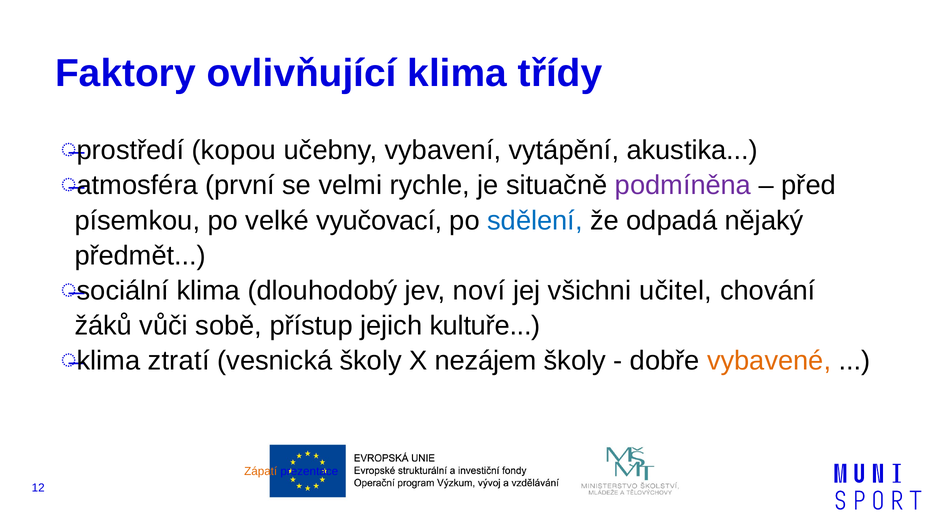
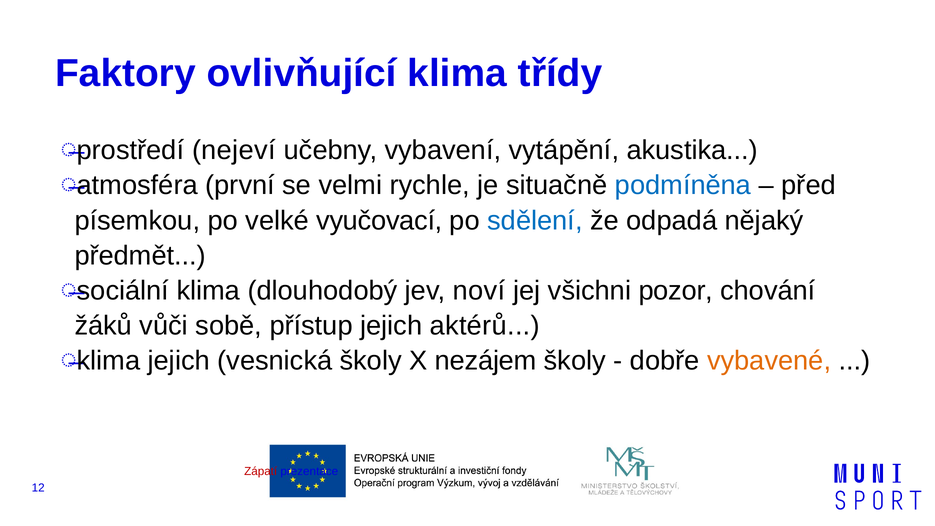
kopou: kopou -> nejeví (234, 150)
podmíněna colour: purple -> blue (683, 185)
učitel: učitel -> pozor (676, 291)
kultuře: kultuře -> aktérů (485, 326)
klima ztratí: ztratí -> jejich (179, 361)
Zápatí colour: orange -> red (261, 472)
